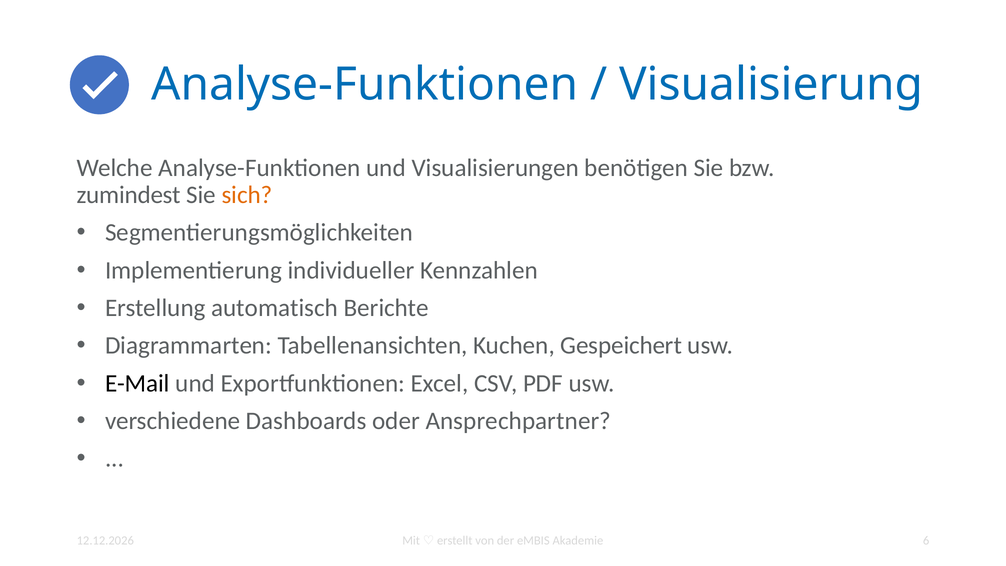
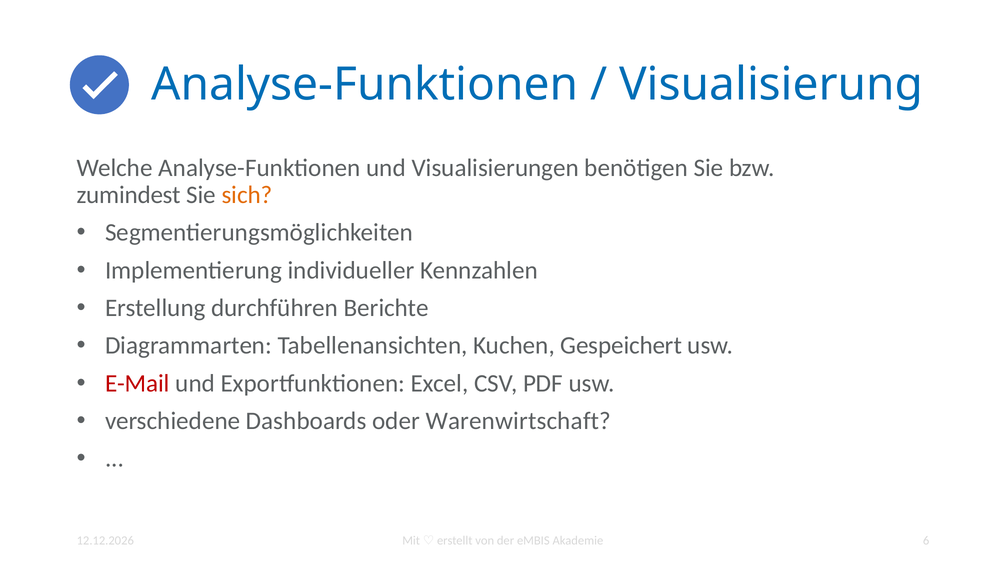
automatisch: automatisch -> durchführen (275, 308)
E-Mail colour: black -> red (137, 383)
Ansprechpartner: Ansprechpartner -> Warenwirtschaft (518, 421)
